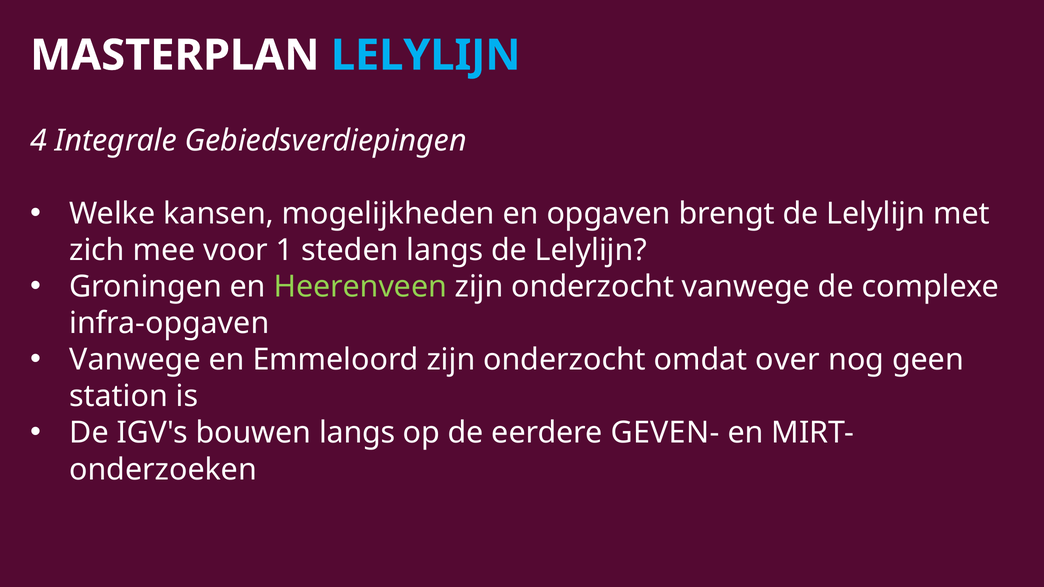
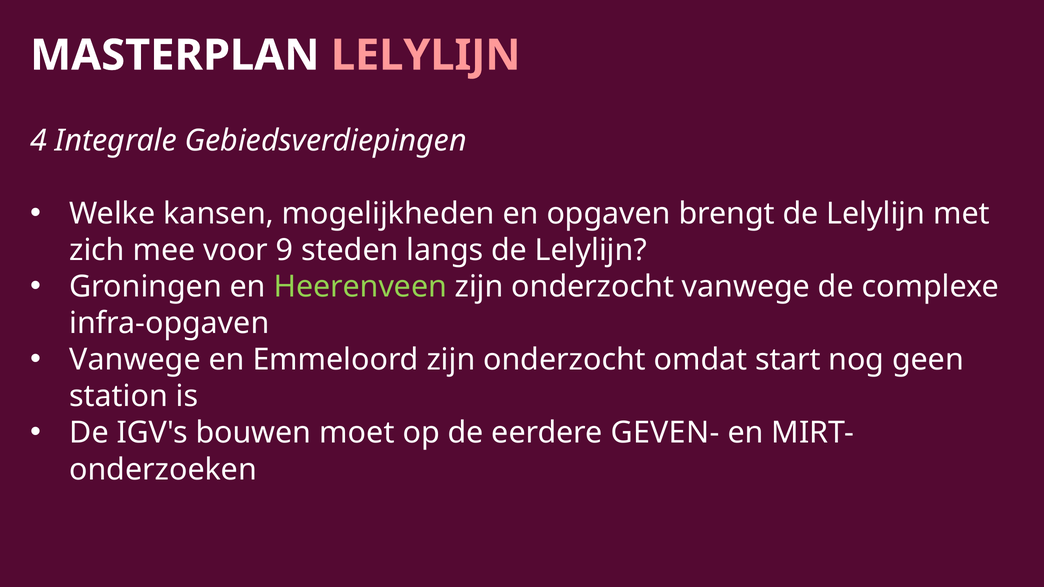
LELYLIJN colour: light blue -> pink (426, 55)
1: 1 -> 9 (285, 250)
over: over -> start (788, 360)
bouwen langs: langs -> moet (357, 433)
